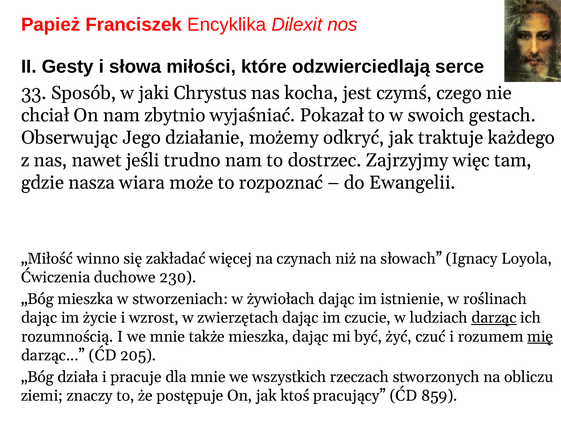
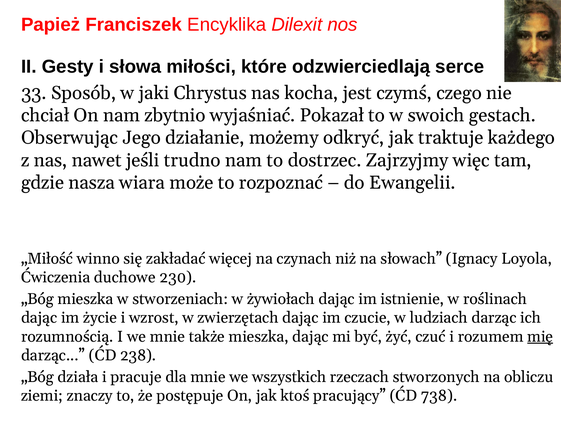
darząc underline: present -> none (494, 318)
205: 205 -> 238 (138, 355)
859: 859 -> 738 (439, 396)
